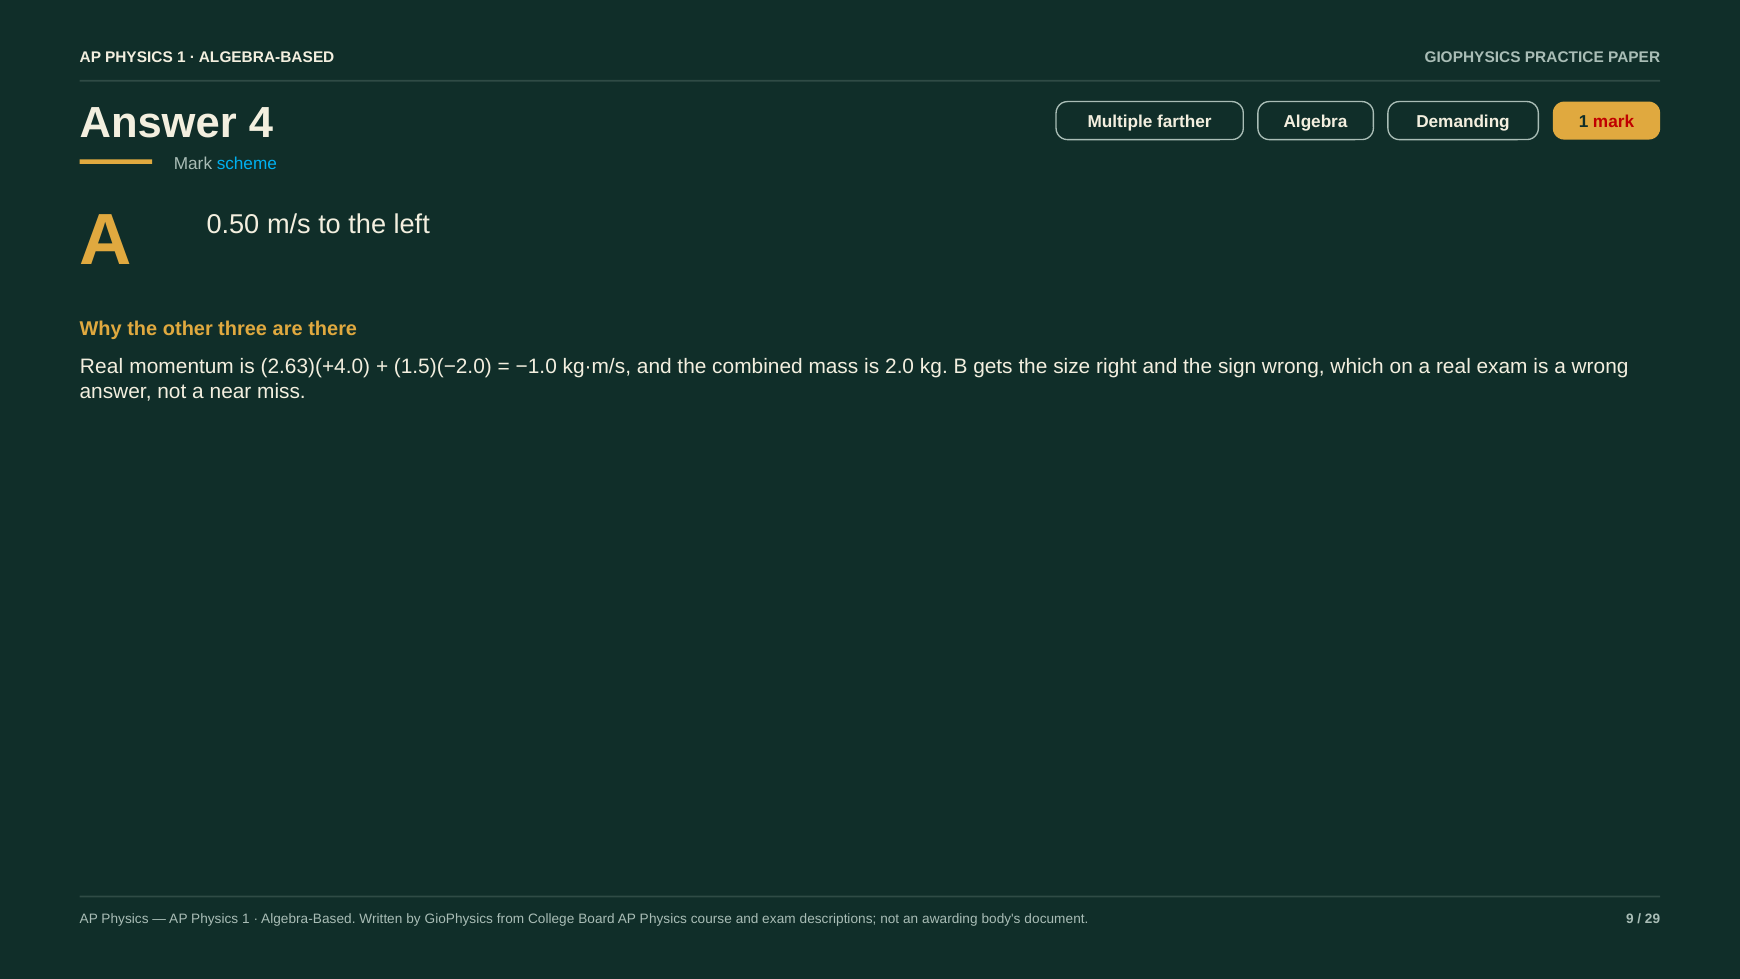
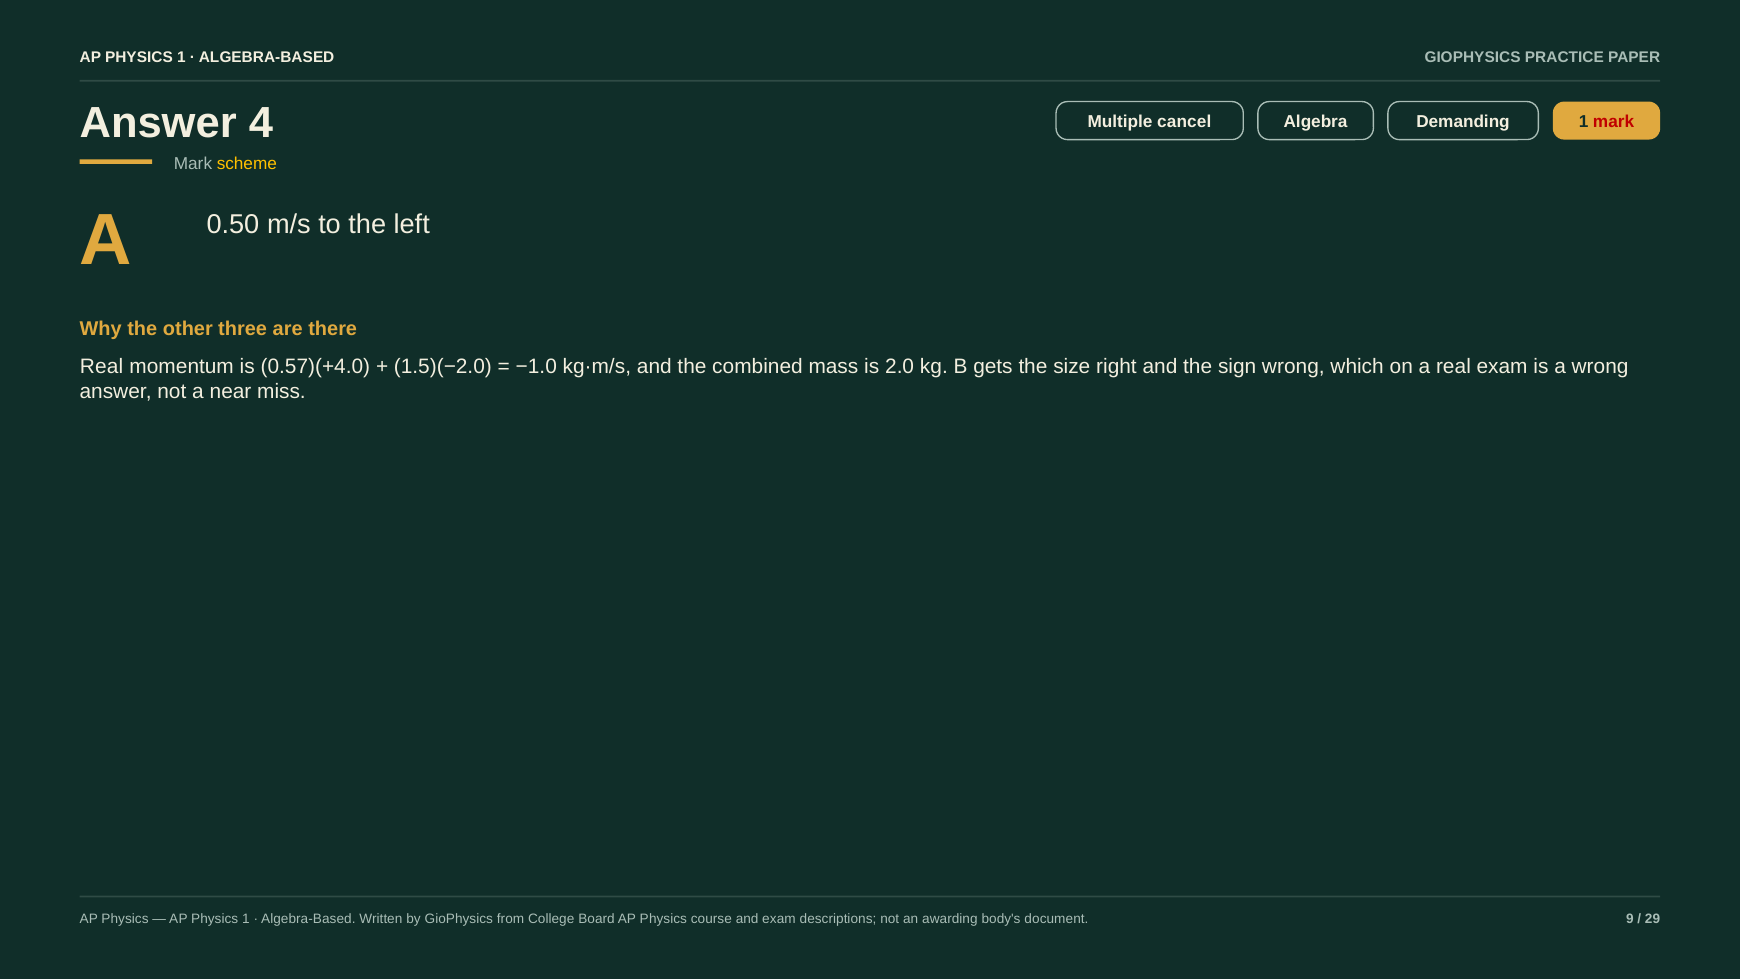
farther: farther -> cancel (1184, 122)
scheme colour: light blue -> yellow (247, 164)
2.63)(+4.0: 2.63)(+4.0 -> 0.57)(+4.0 (315, 366)
